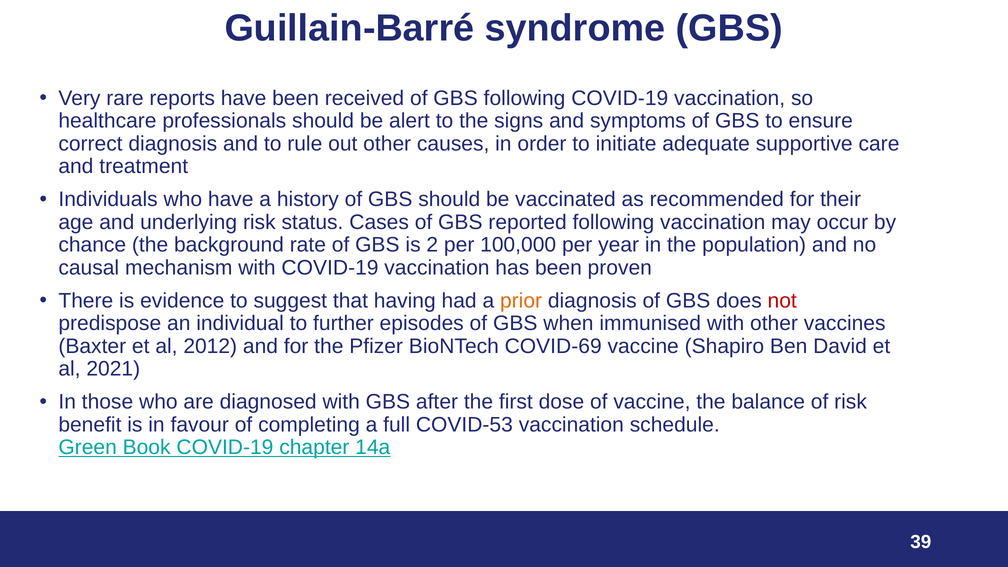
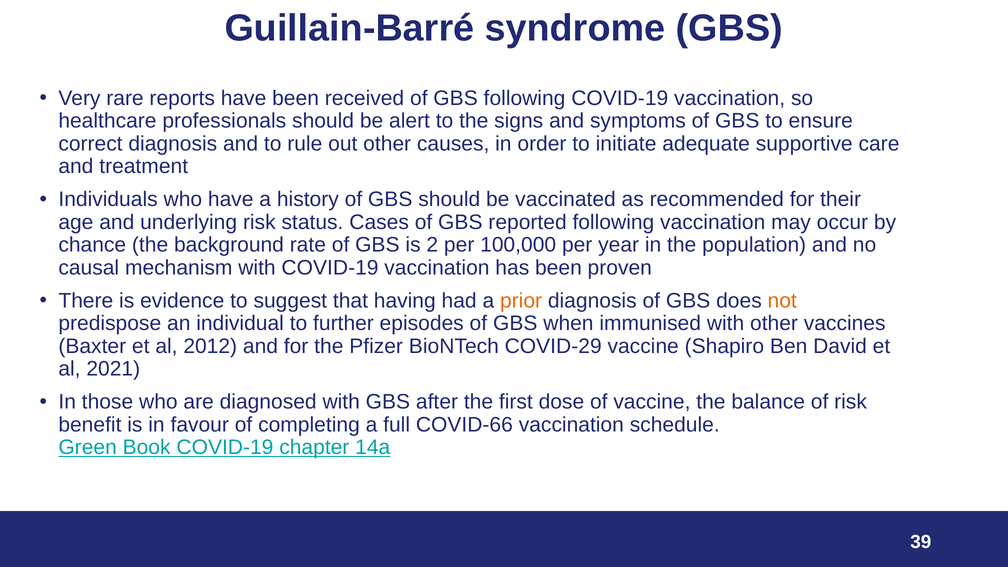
not colour: red -> orange (782, 301)
COVID-69: COVID-69 -> COVID-29 (553, 346)
COVID-53: COVID-53 -> COVID-66 (464, 425)
